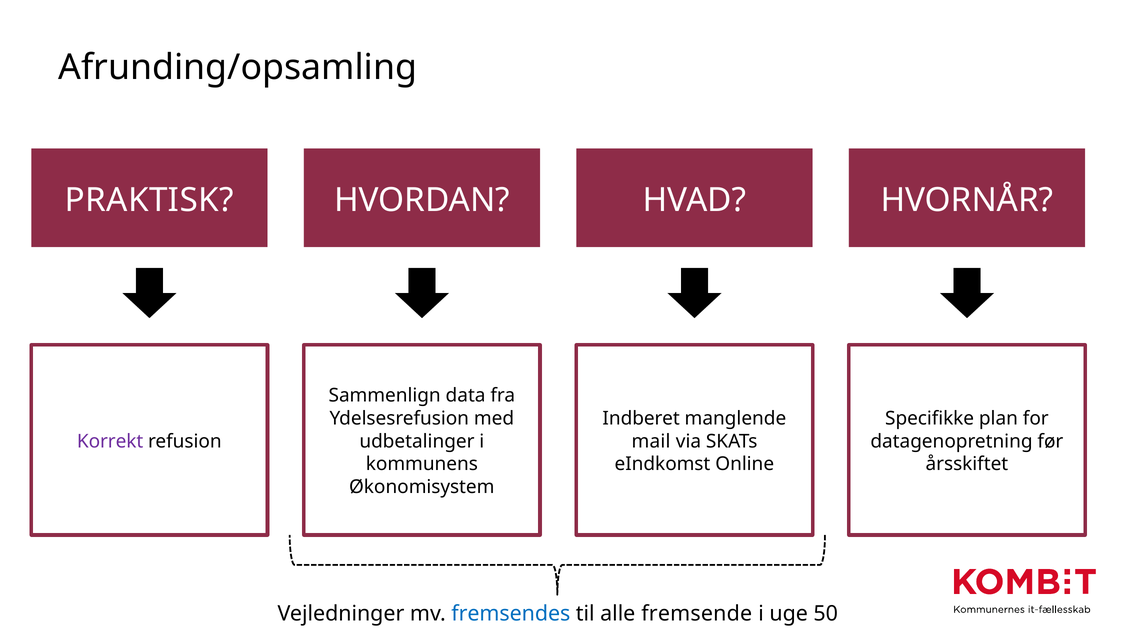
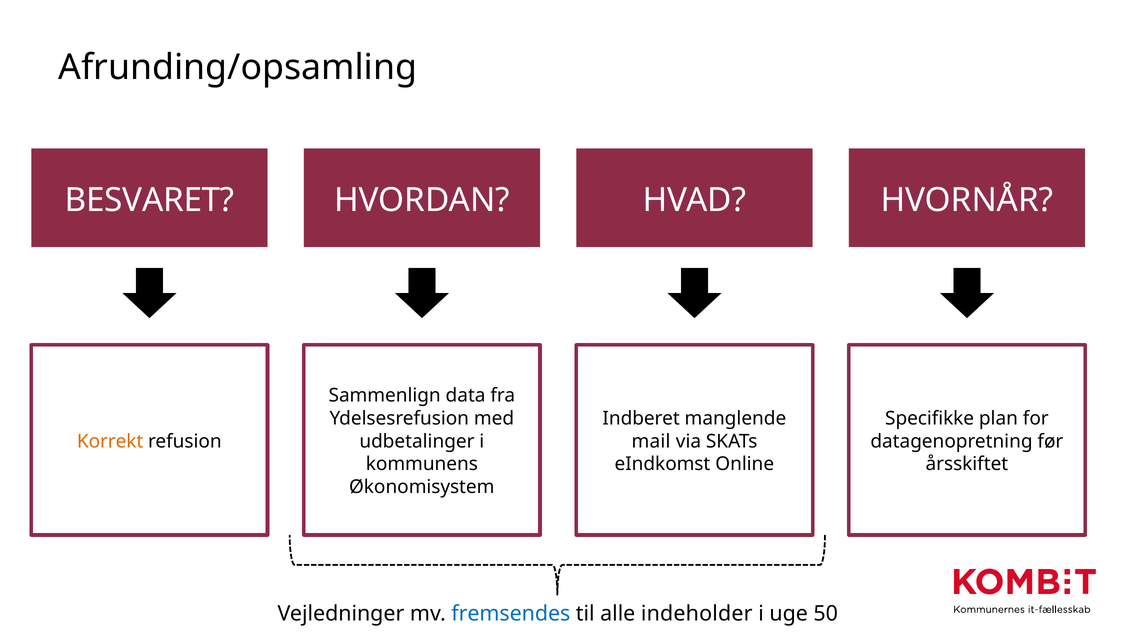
PRAKTISK: PRAKTISK -> BESVARET (150, 200)
Korrekt colour: purple -> orange (110, 441)
fremsende: fremsende -> indeholder (697, 613)
